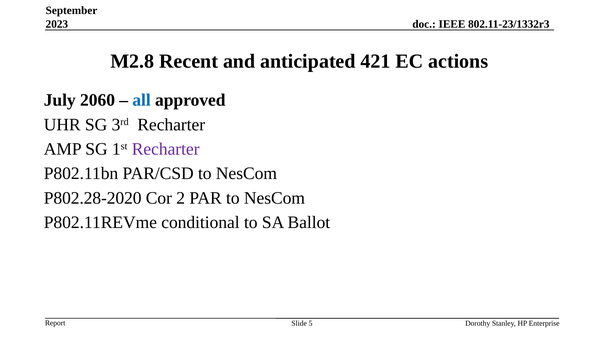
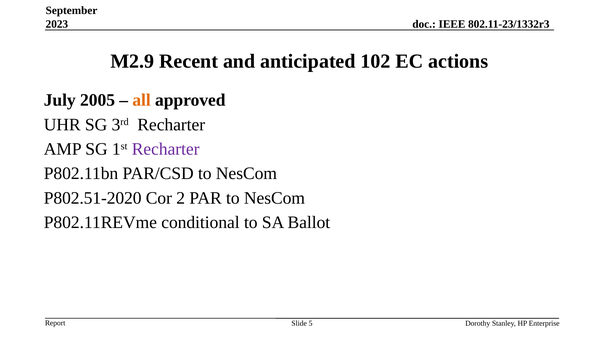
M2.8: M2.8 -> M2.9 (132, 61)
421: 421 -> 102 (376, 61)
2060: 2060 -> 2005 (98, 100)
all colour: blue -> orange (142, 100)
P802.28-2020: P802.28-2020 -> P802.51-2020 (93, 198)
